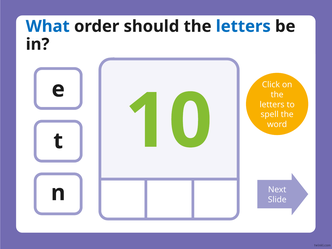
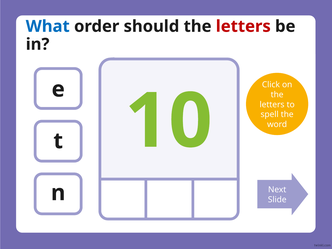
letters colour: blue -> red (243, 26)
